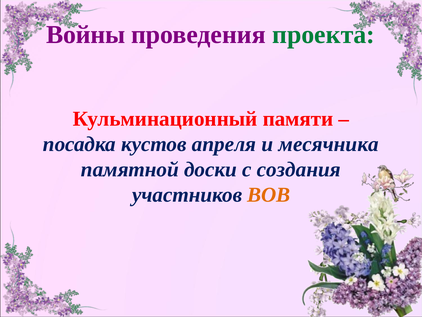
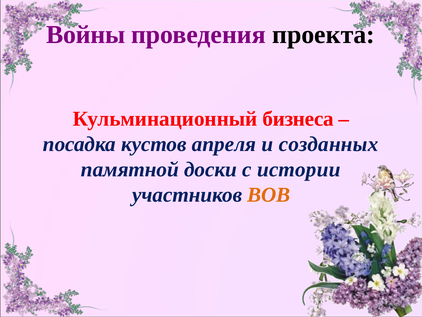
проекта colour: green -> black (324, 35)
памяти: памяти -> бизнеса (298, 119)
месячника: месячника -> созданных (329, 144)
создания: создания -> истории (299, 169)
